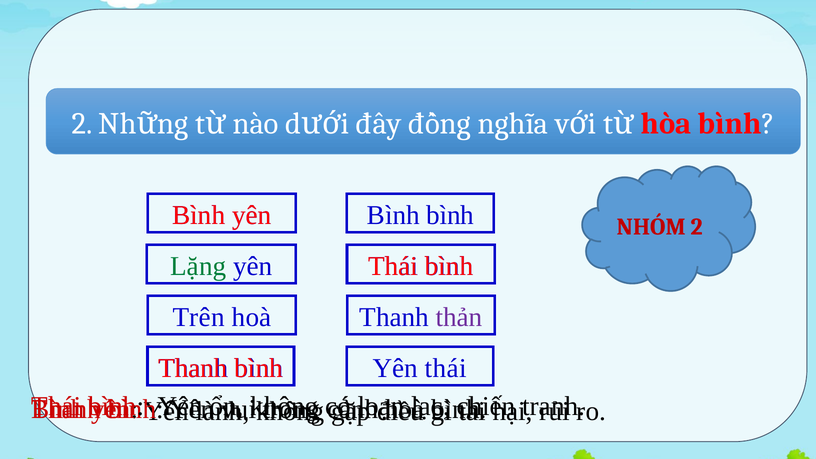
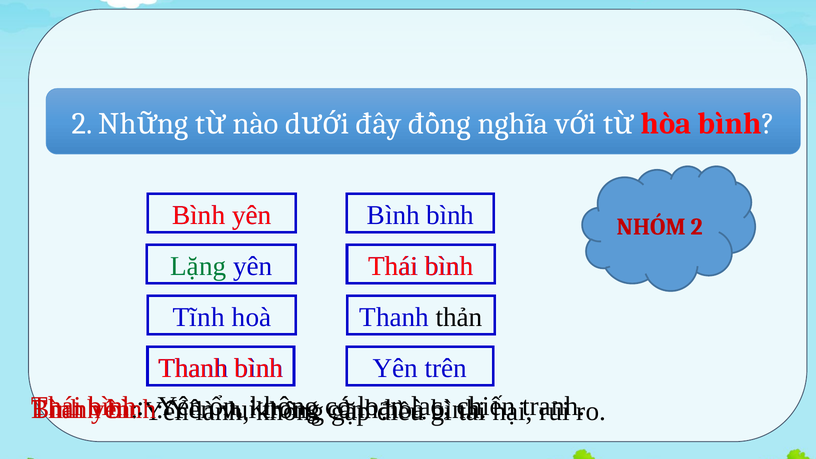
Trên: Trên -> Tĩnh (199, 317)
thản colour: purple -> black (459, 317)
Yên thái: thái -> trên (446, 368)
